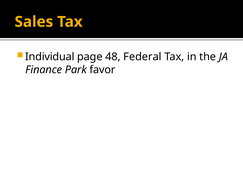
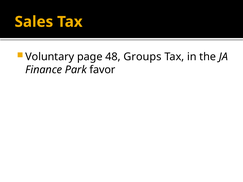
Individual: Individual -> Voluntary (50, 57)
Federal: Federal -> Groups (142, 57)
